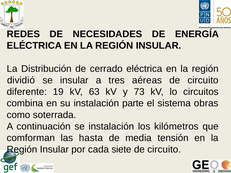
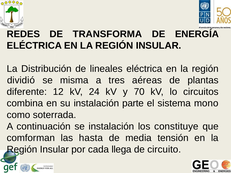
NECESIDADES: NECESIDADES -> TRANSFORMA (107, 34)
cerrado: cerrado -> lineales (106, 69)
se insular: insular -> misma (74, 80)
circuito: circuito -> plantas (203, 80)
19: 19 -> 12 (58, 92)
63: 63 -> 24 (94, 92)
73: 73 -> 70 (139, 92)
obras: obras -> mono (206, 103)
kilómetros: kilómetros -> constituye (176, 127)
siete: siete -> llega (122, 150)
